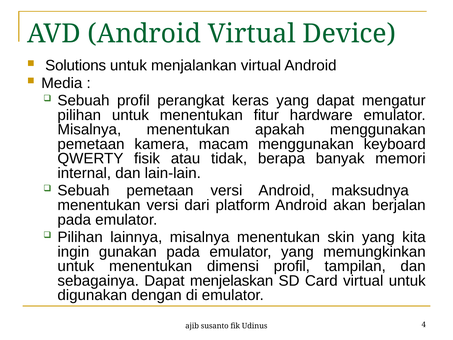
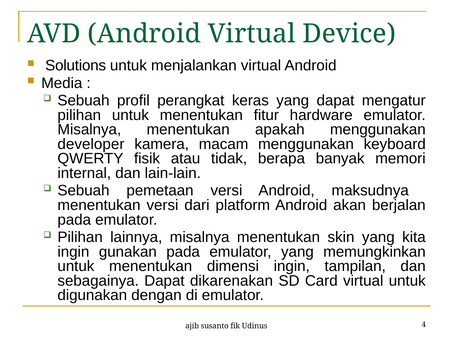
pemetaan: pemetaan -> developer (91, 144)
dimensi profil: profil -> ingin (292, 266)
menjelaskan: menjelaskan -> dikarenakan (232, 281)
